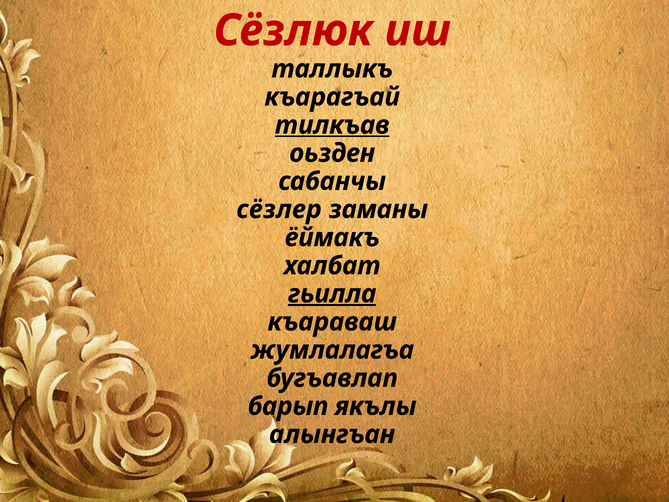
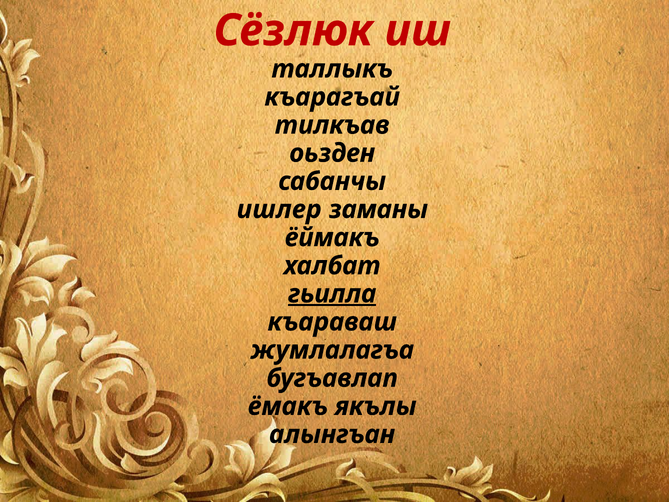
тилкъав underline: present -> none (332, 125)
сёзлер: сёзлер -> ишлер (279, 209)
барып: барып -> ёмакъ (288, 406)
